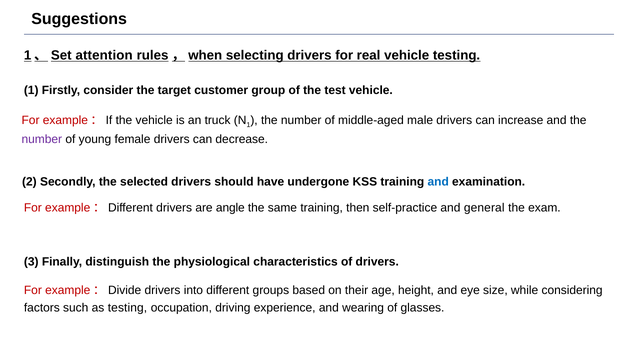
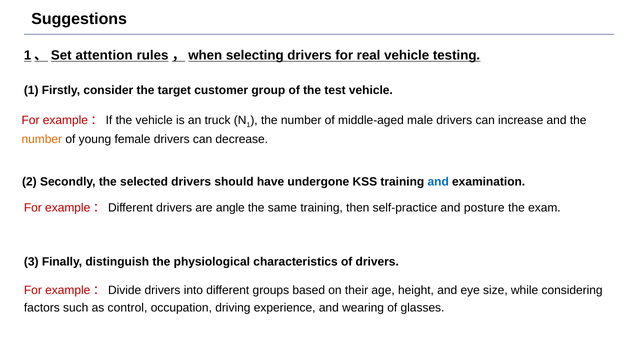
number colour: purple -> orange (42, 139)
general: general -> posture (484, 208)
as testing: testing -> control (128, 308)
